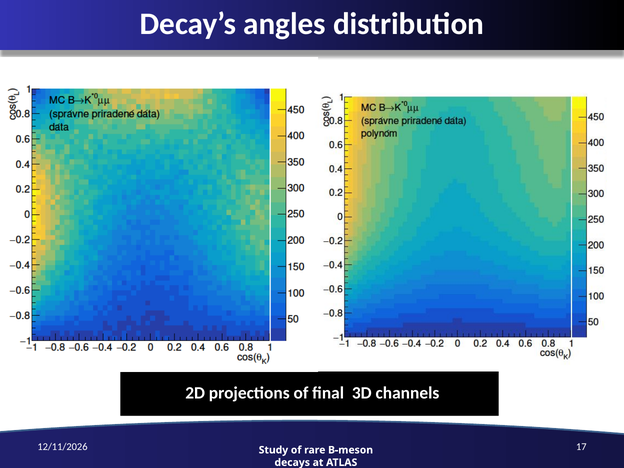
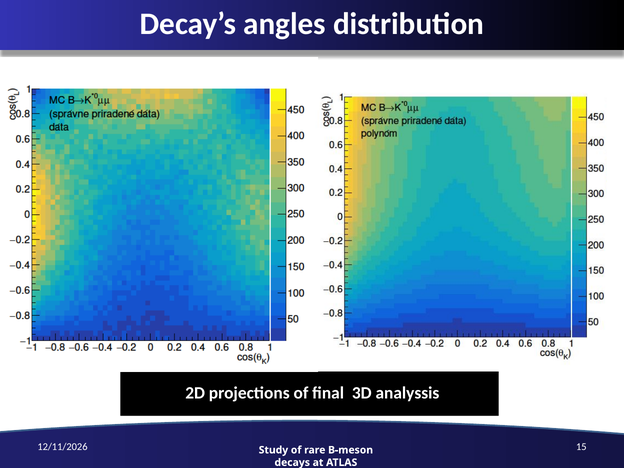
channels: channels -> analyssis (407, 393)
17: 17 -> 15 (581, 447)
